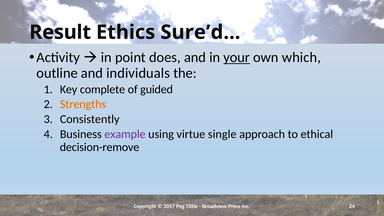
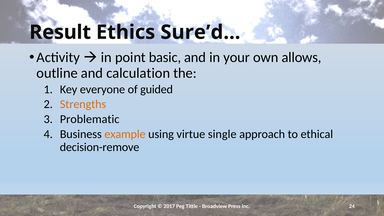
does: does -> basic (165, 57)
your underline: present -> none (237, 57)
which: which -> allows (302, 57)
individuals: individuals -> calculation (138, 73)
complete: complete -> everyone (102, 89)
Consistently: Consistently -> Problematic (90, 119)
example colour: purple -> orange (125, 134)
